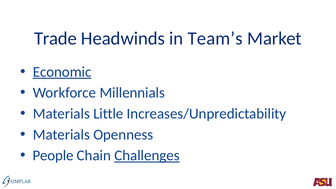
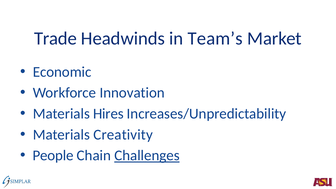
Economic underline: present -> none (62, 72)
Millennials: Millennials -> Innovation (132, 93)
Little: Little -> Hires (108, 114)
Openness: Openness -> Creativity (123, 135)
